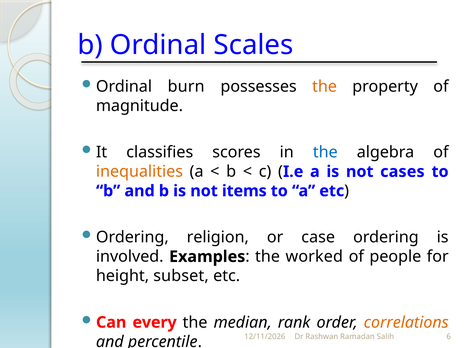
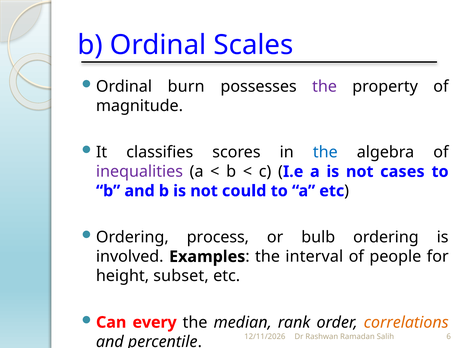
the colour: orange -> purple (325, 87)
inequalities colour: orange -> purple (139, 172)
items: items -> could (244, 191)
religion: religion -> process (218, 237)
case: case -> bulb (318, 237)
worked: worked -> interval (314, 257)
